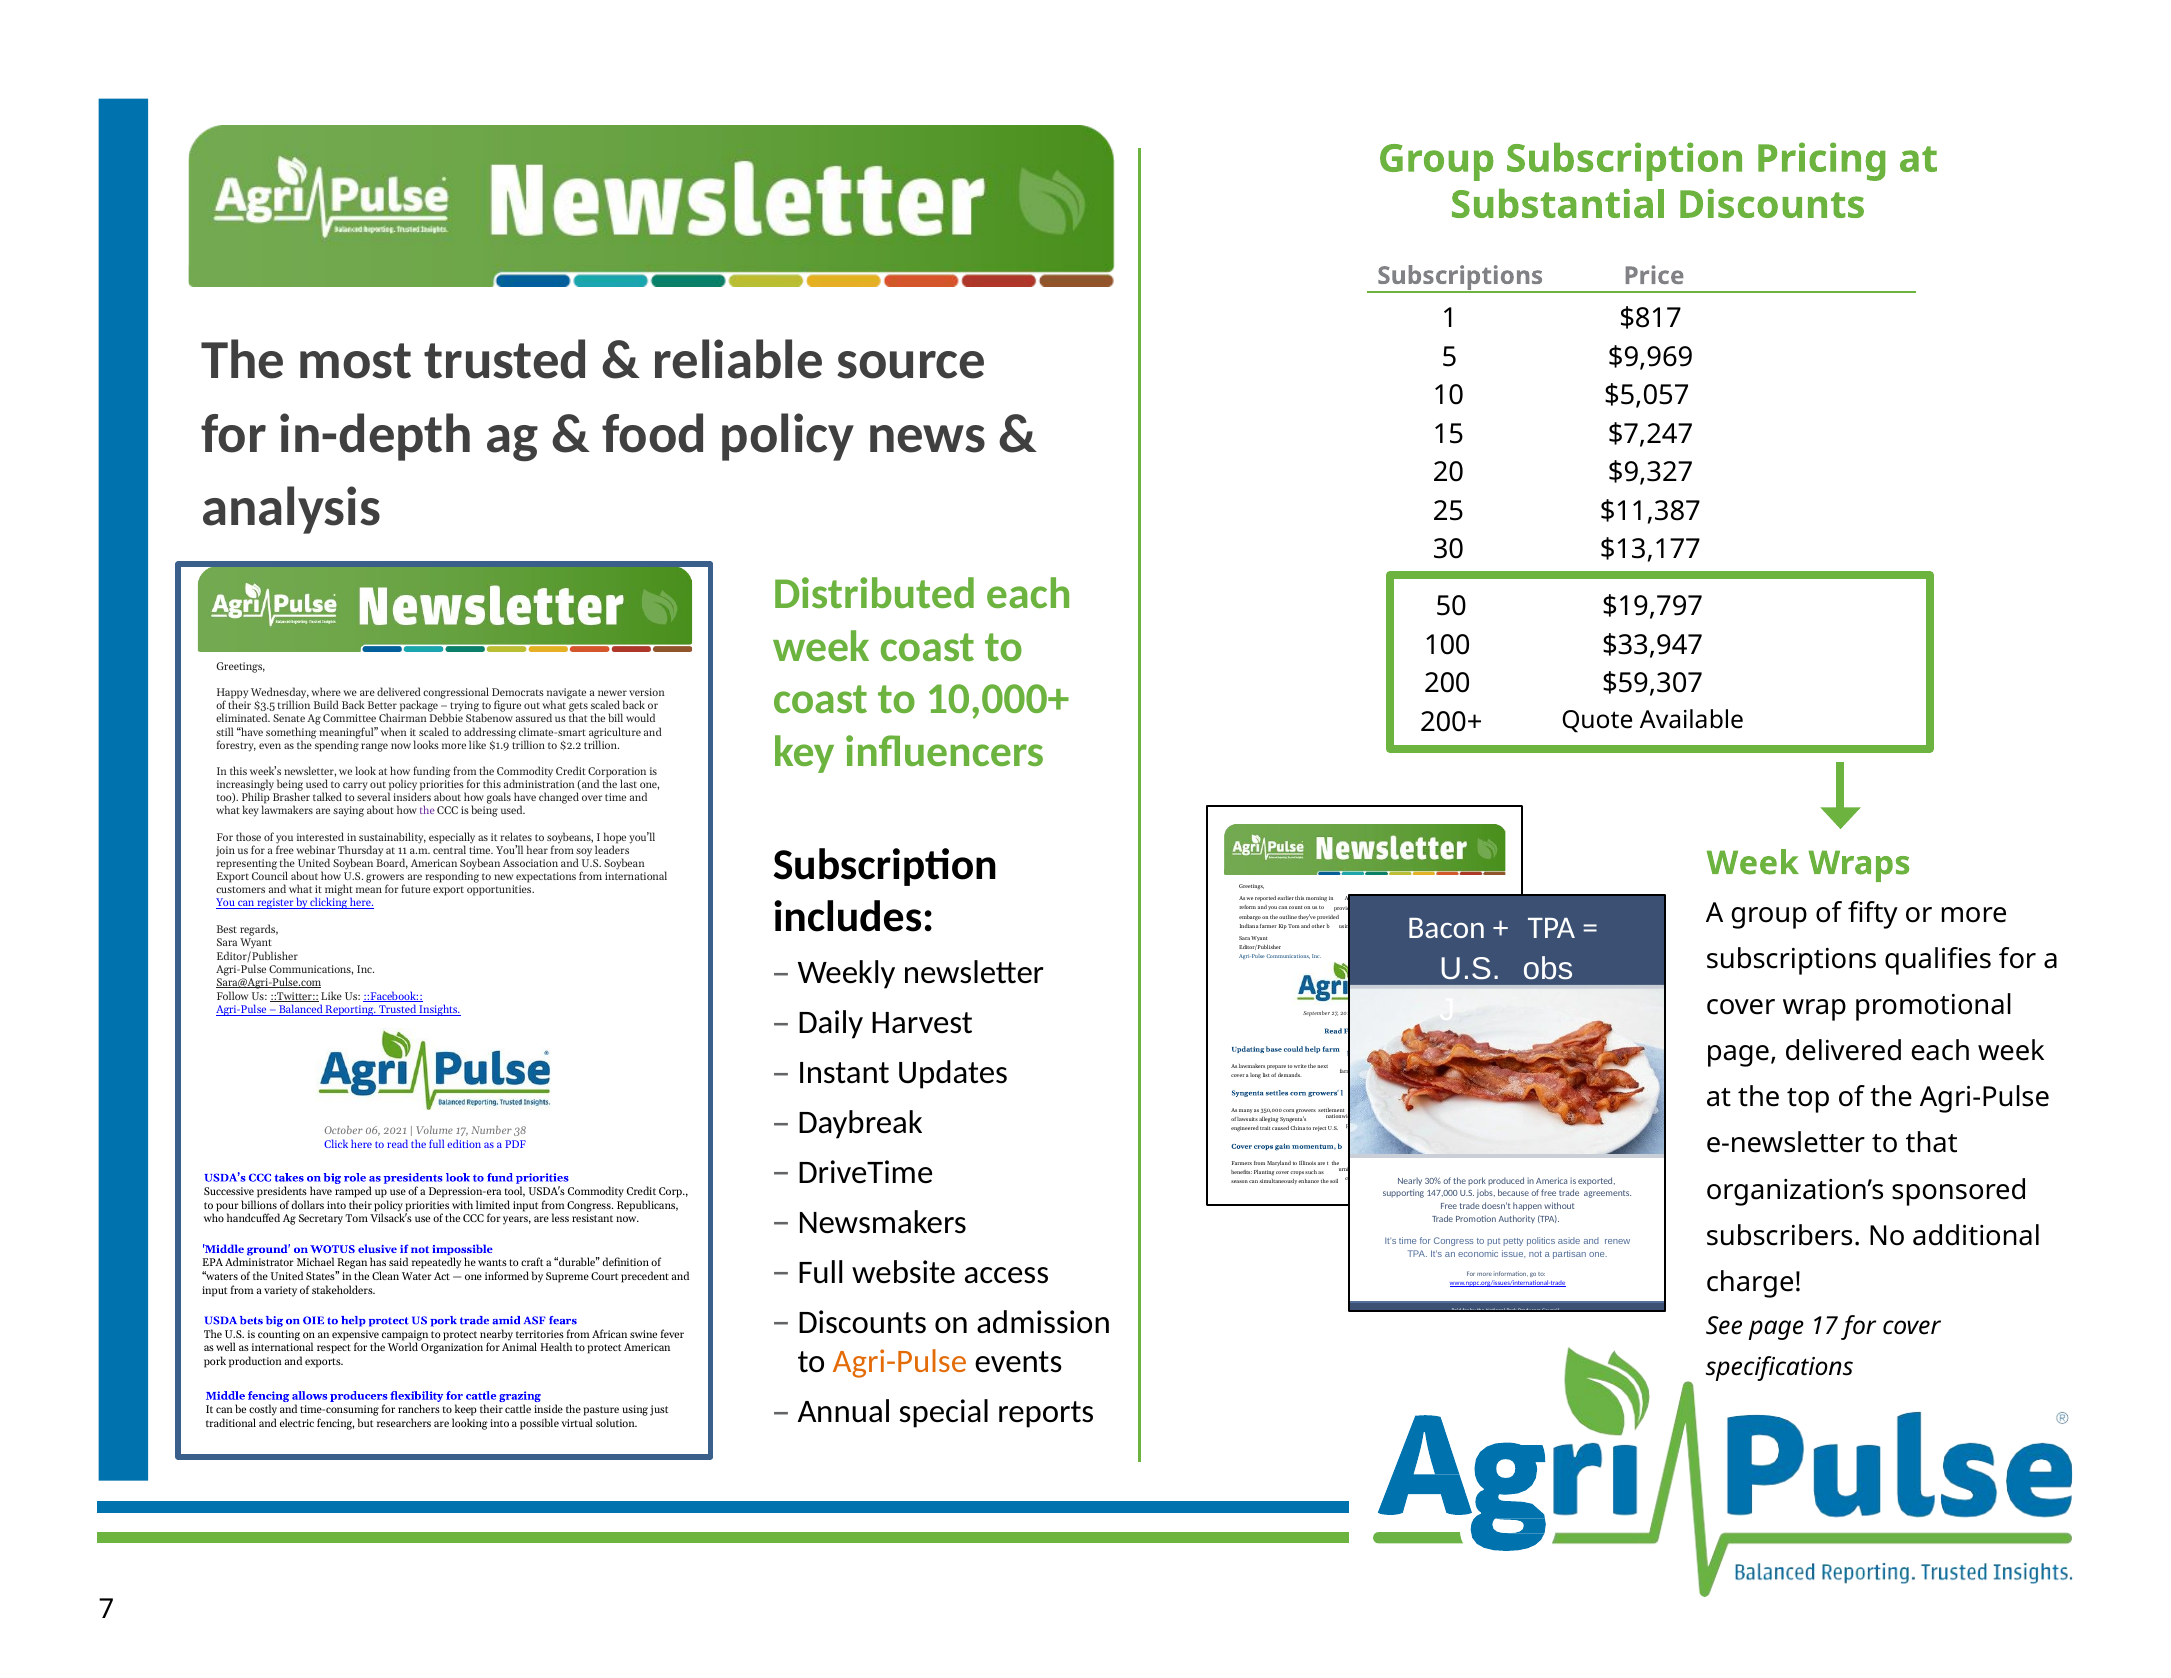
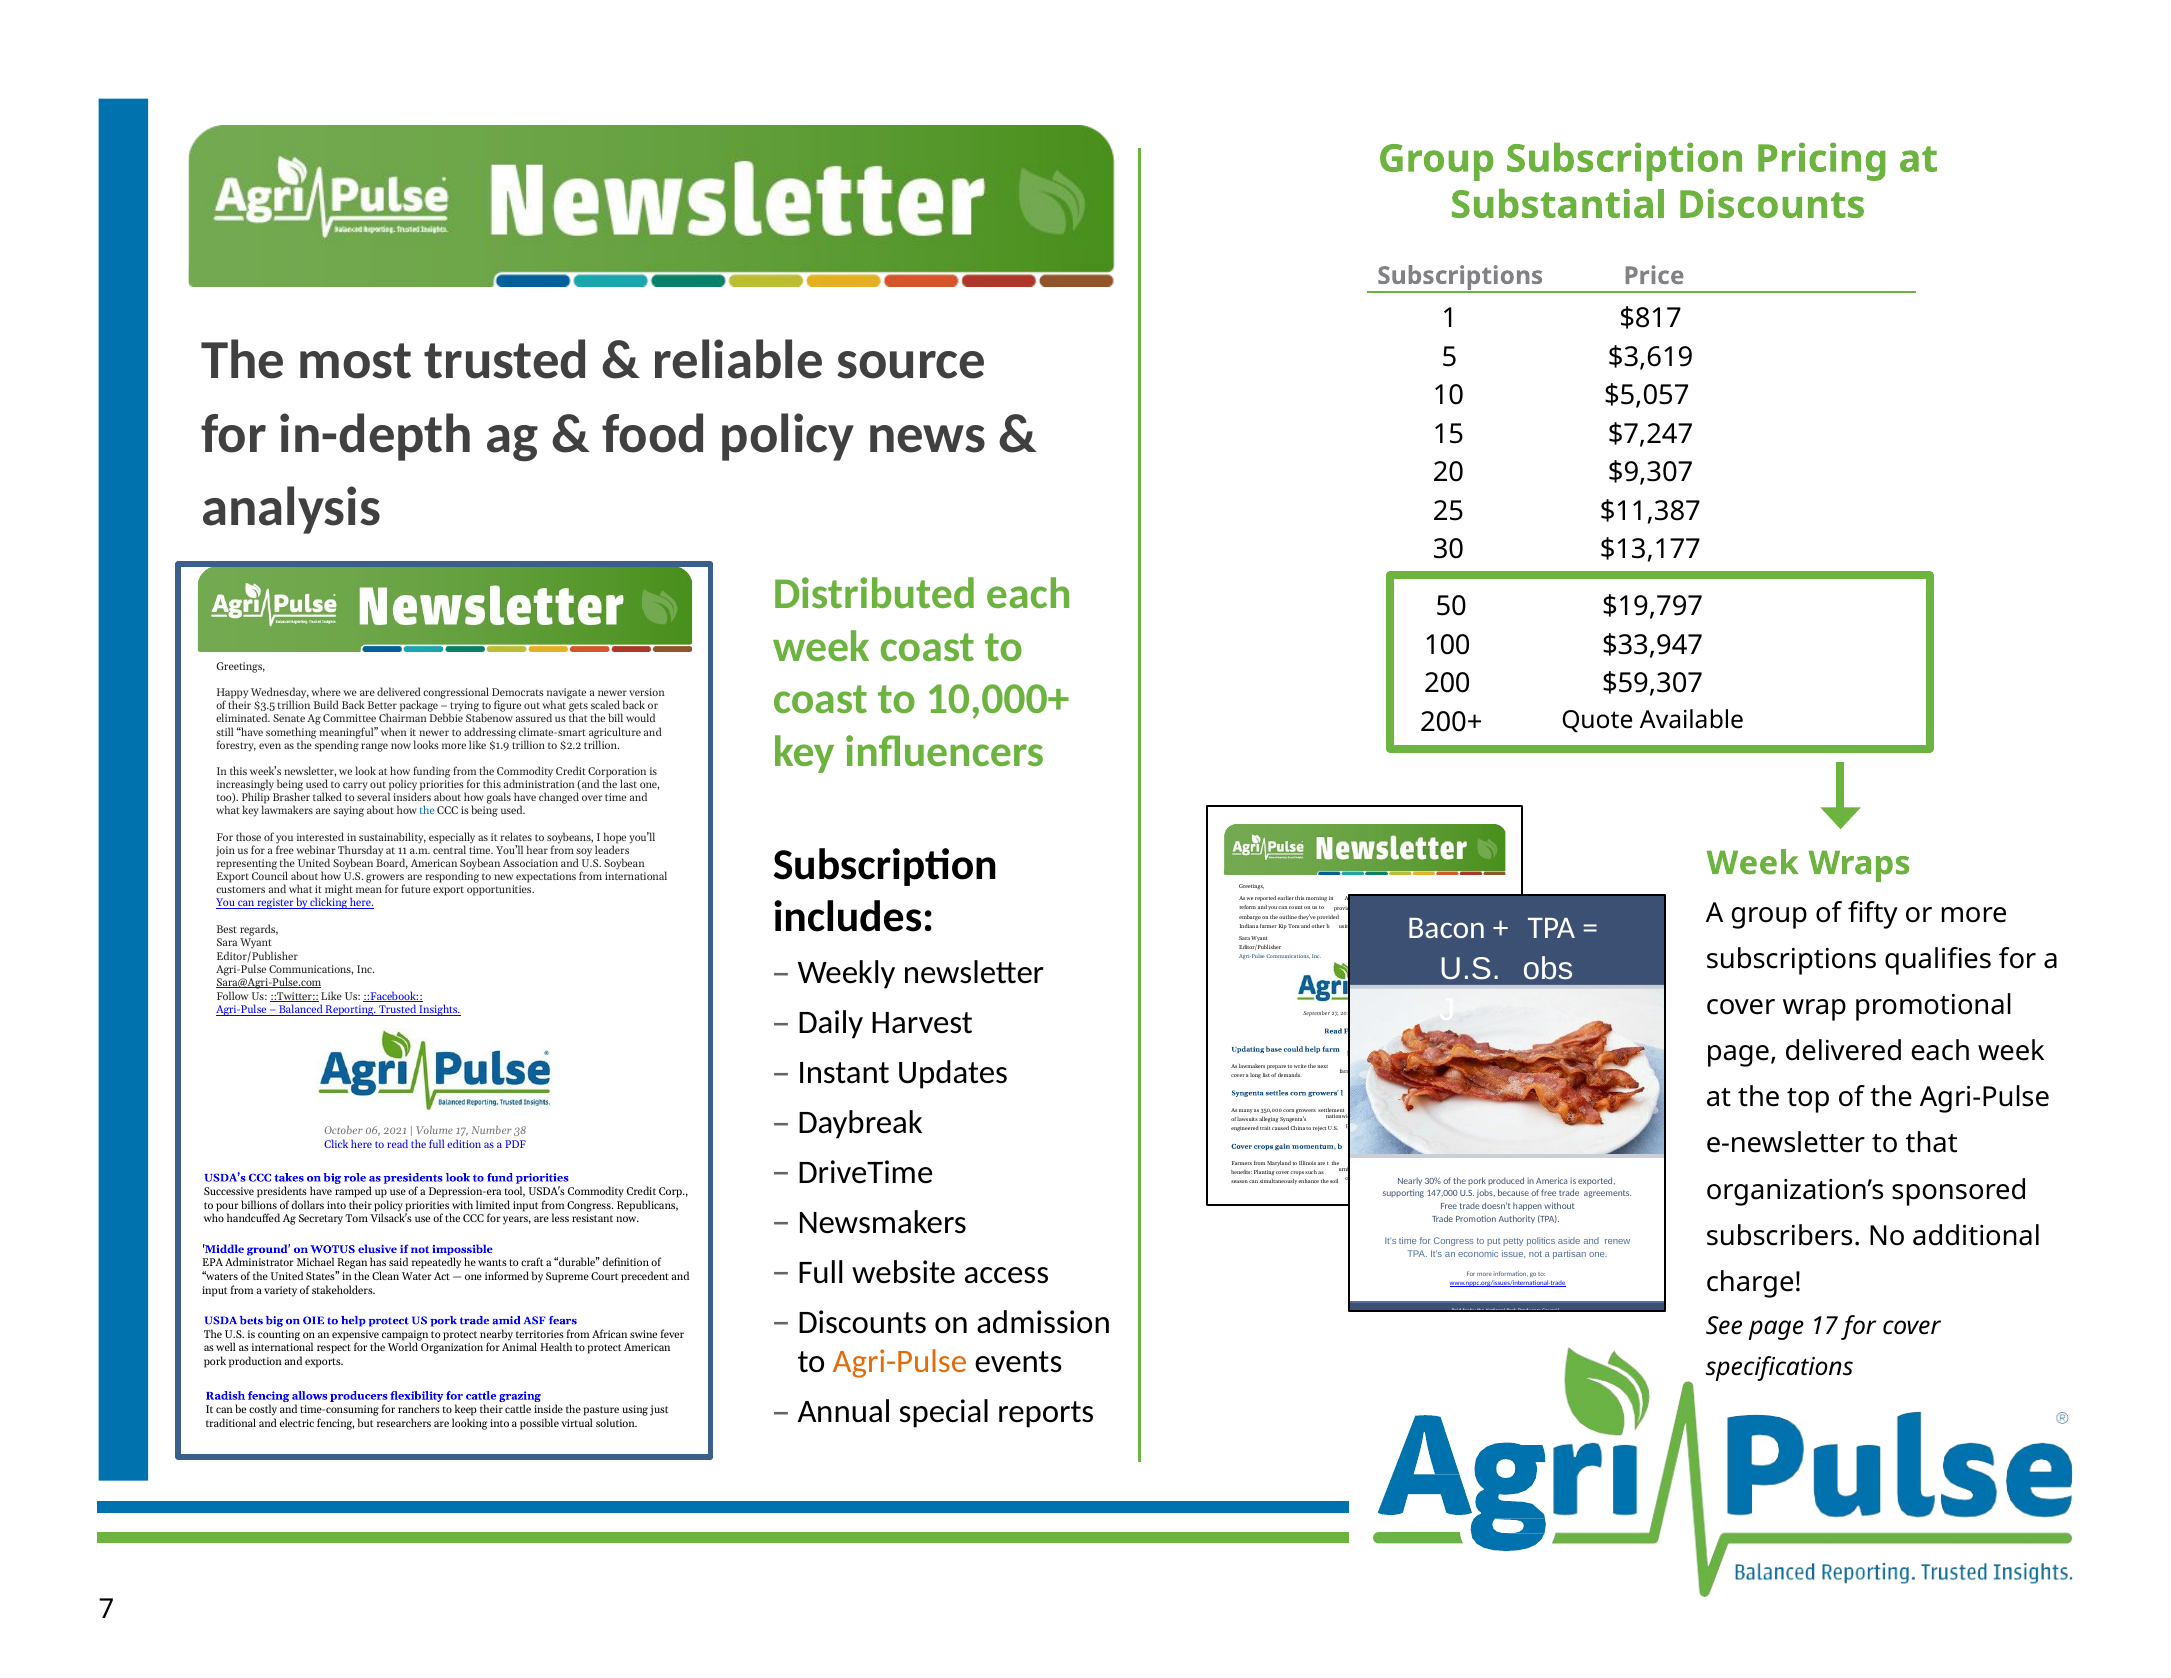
$9,969: $9,969 -> $3,619 (1651, 357)
$9,327: $9,327 -> $9,307 (1651, 473)
it scaled: scaled -> newer (434, 732)
the colour: purple -> blue (427, 811)
Middle: Middle -> Radish (225, 1396)
